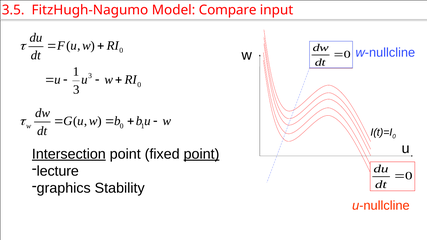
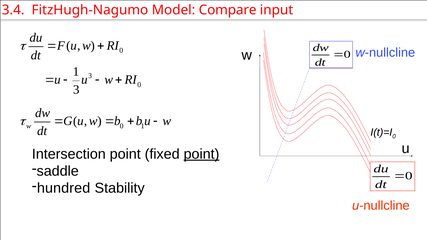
3.5: 3.5 -> 3.4 (13, 10)
Intersection underline: present -> none (69, 154)
lecture: lecture -> saddle (58, 171)
graphics: graphics -> hundred (64, 188)
